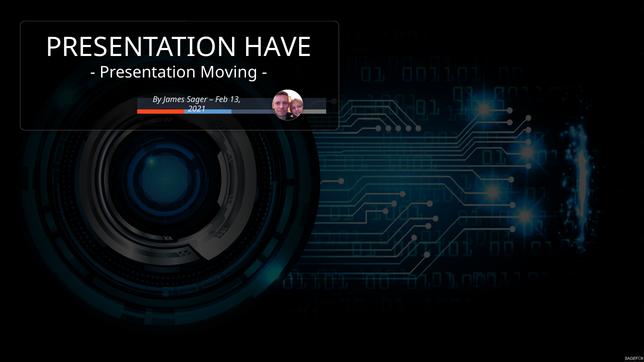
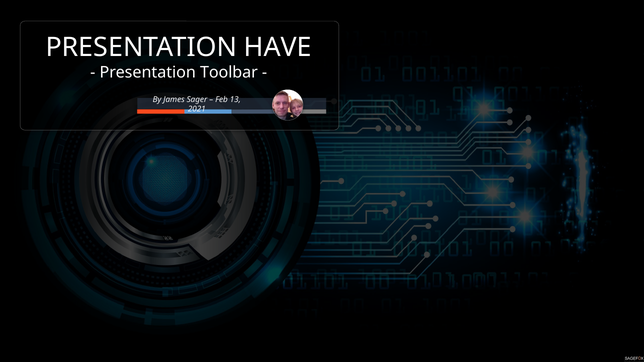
Moving: Moving -> Toolbar (229, 73)
